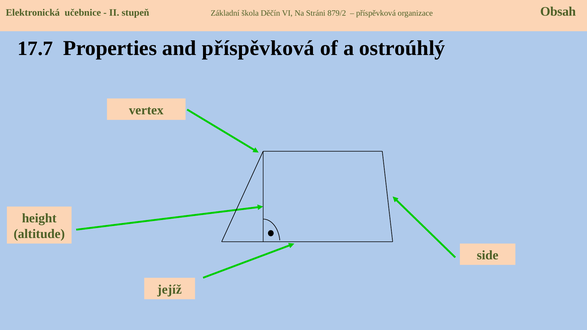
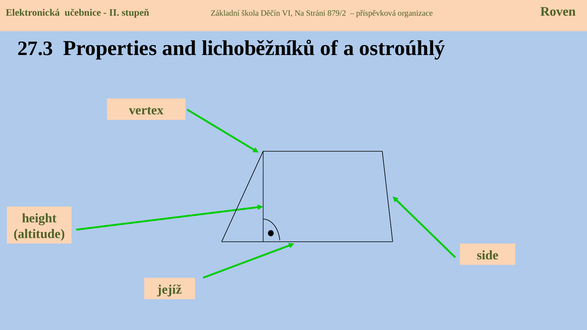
Obsah: Obsah -> Roven (558, 12)
17.7: 17.7 -> 27.3 (35, 48)
and příspěvková: příspěvková -> lichoběžníků (258, 48)
